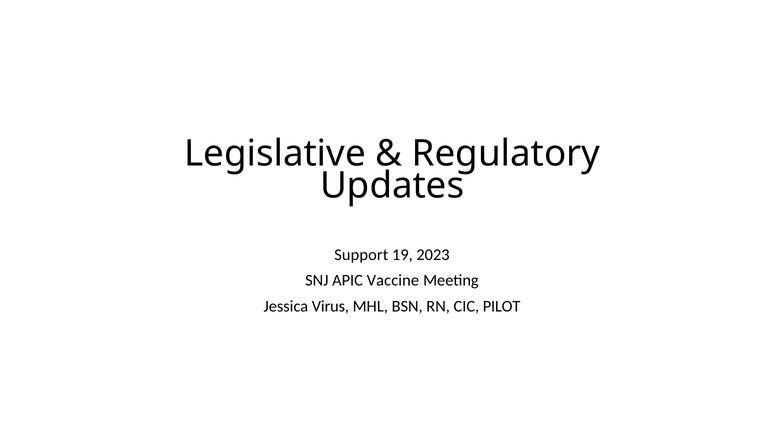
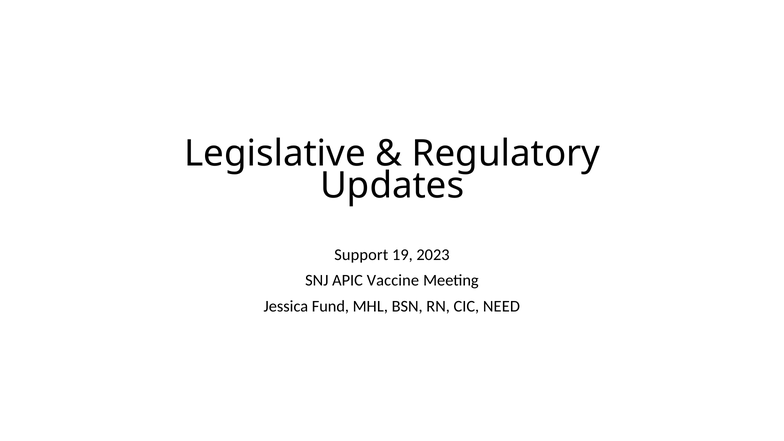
Virus: Virus -> Fund (330, 306)
PILOT: PILOT -> NEED (501, 306)
